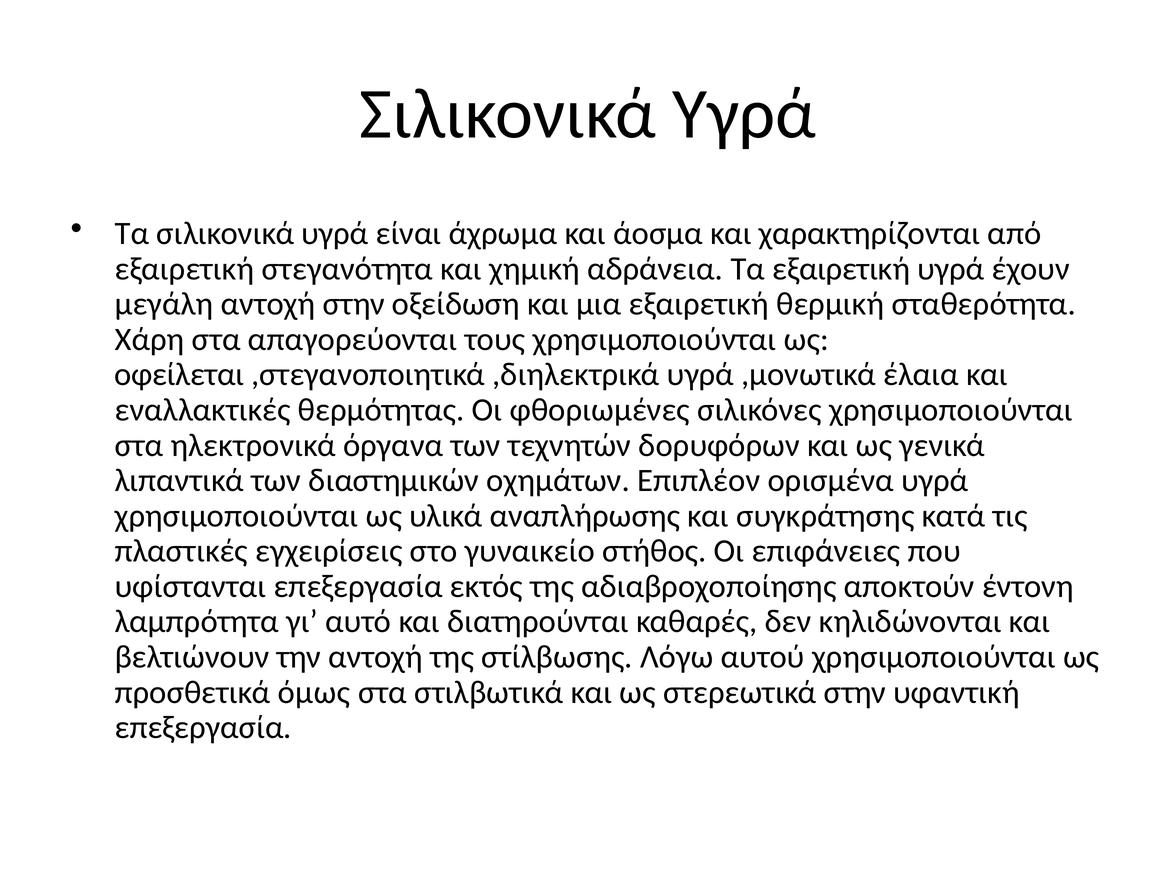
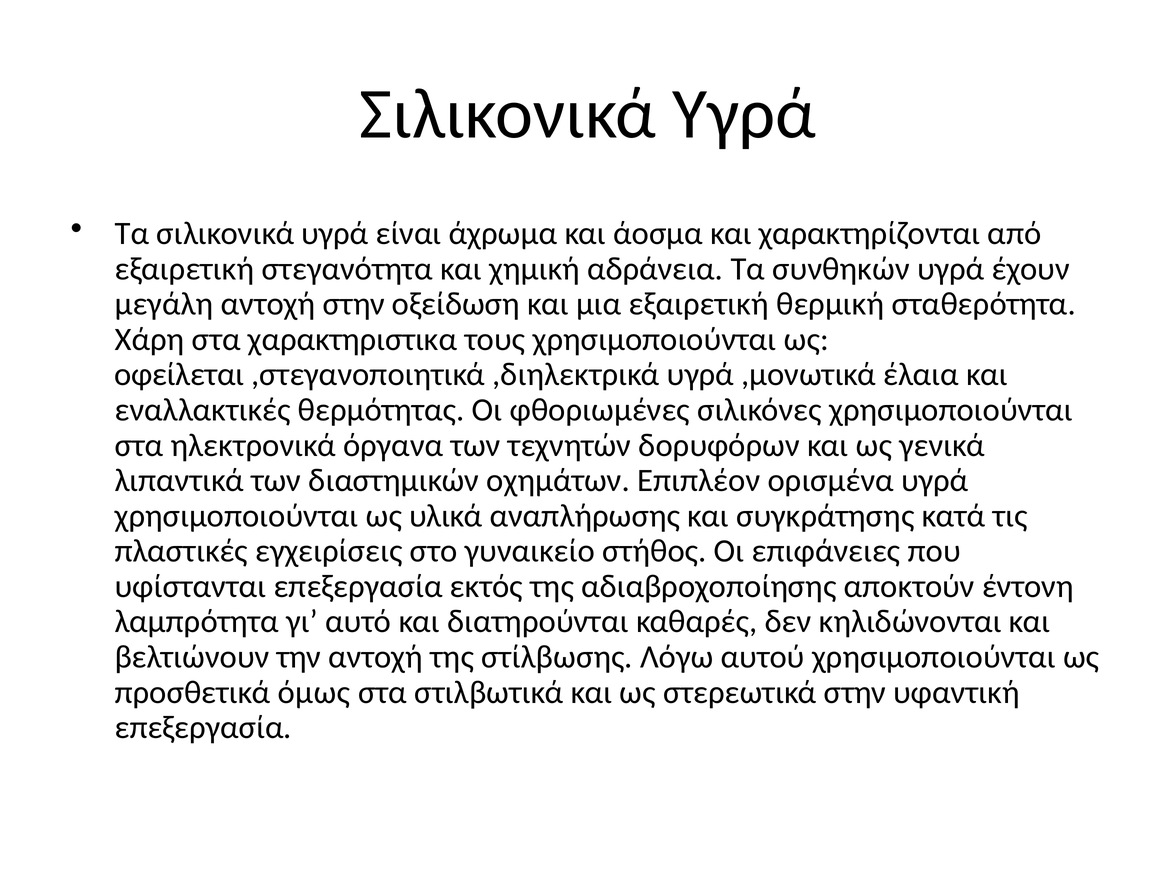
Τα εξαιρετική: εξαιρετική -> συνθηκών (841, 269)
απαγορεύονται: απαγορεύονται -> χαρακτηριστικα (353, 339)
